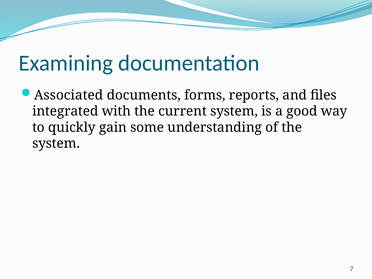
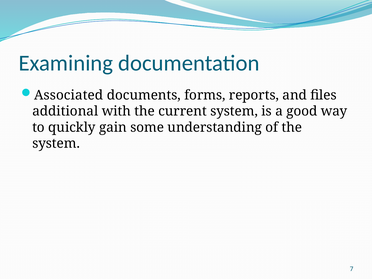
integrated: integrated -> additional (65, 111)
